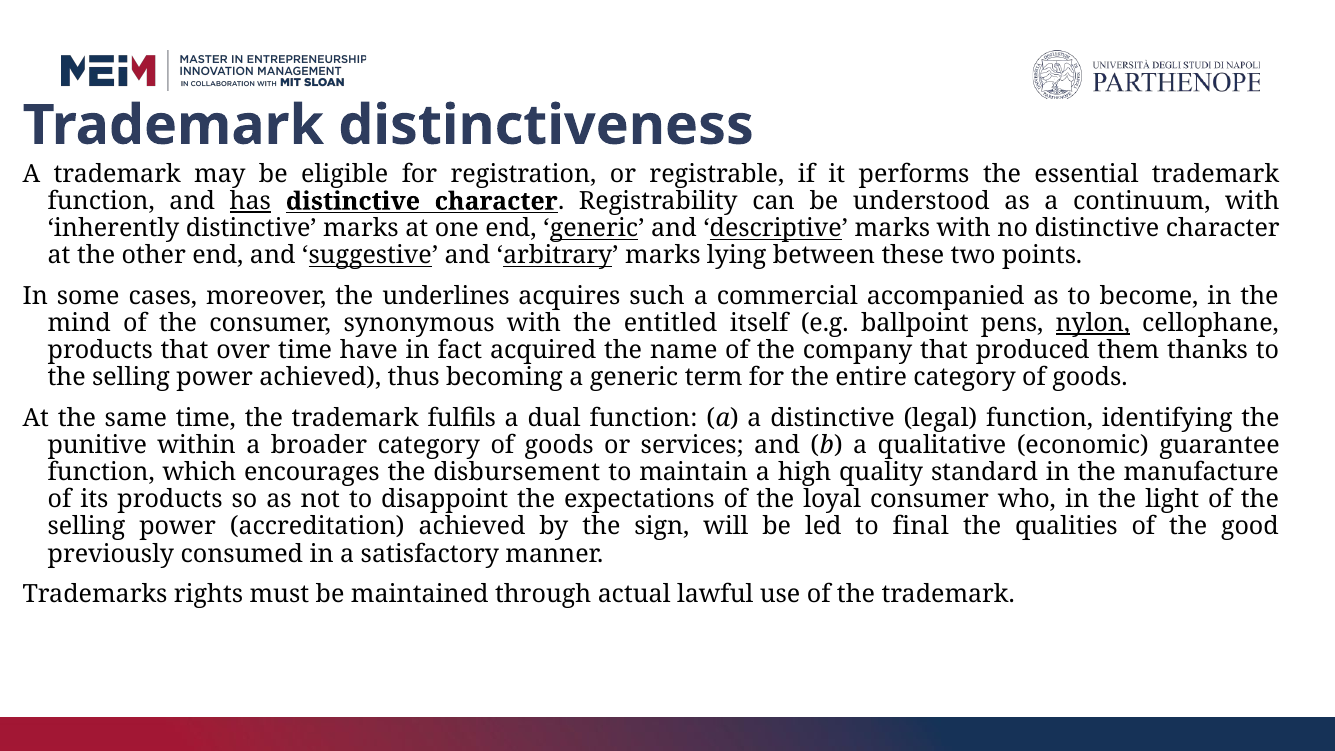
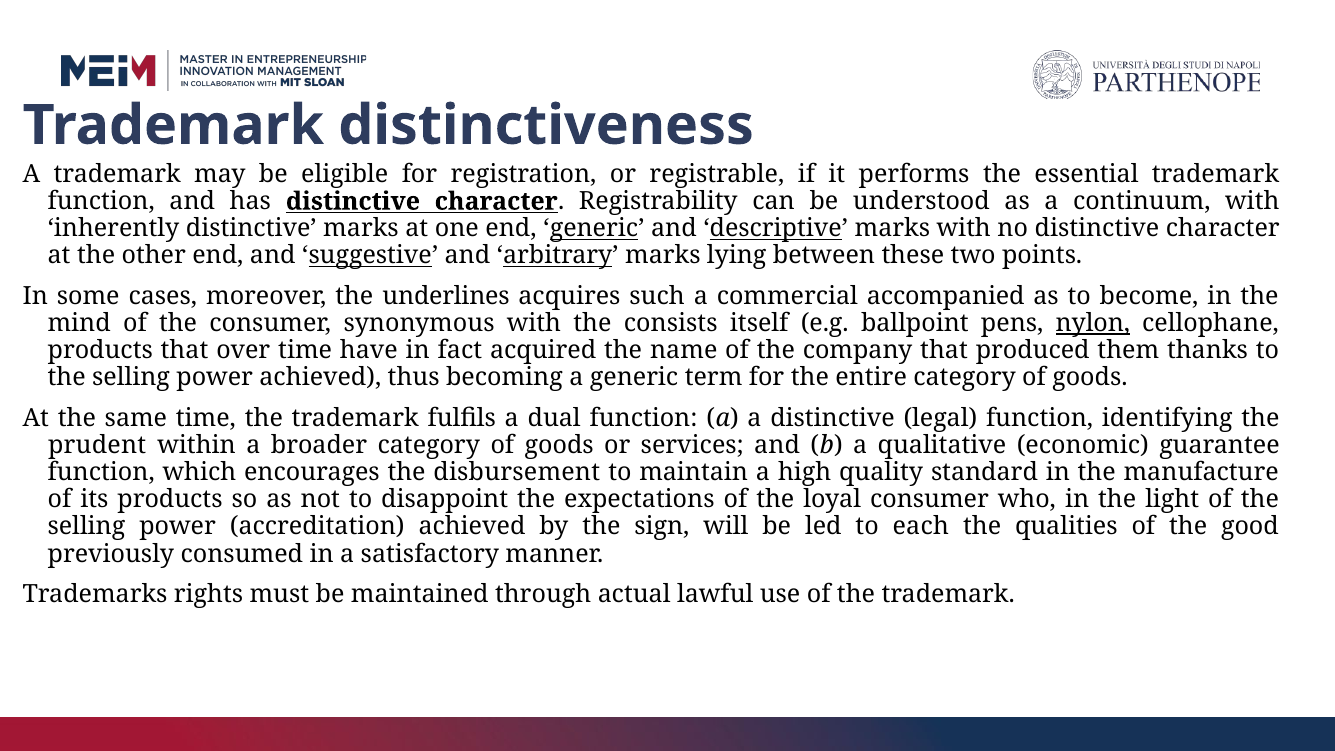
has underline: present -> none (250, 201)
entitled: entitled -> consists (671, 323)
punitive: punitive -> prudent (97, 446)
final: final -> each (921, 527)
